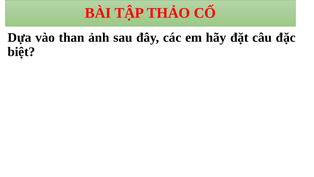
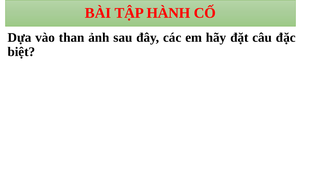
THẢO: THẢO -> HÀNH (169, 13)
